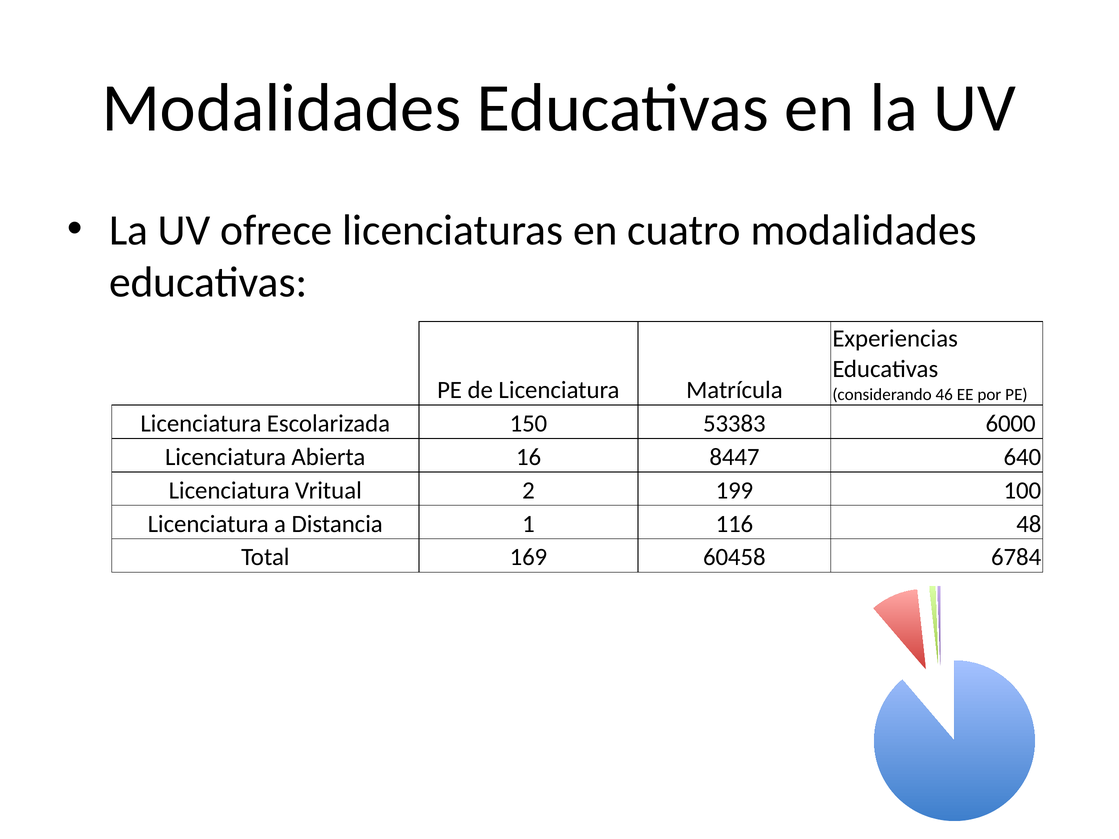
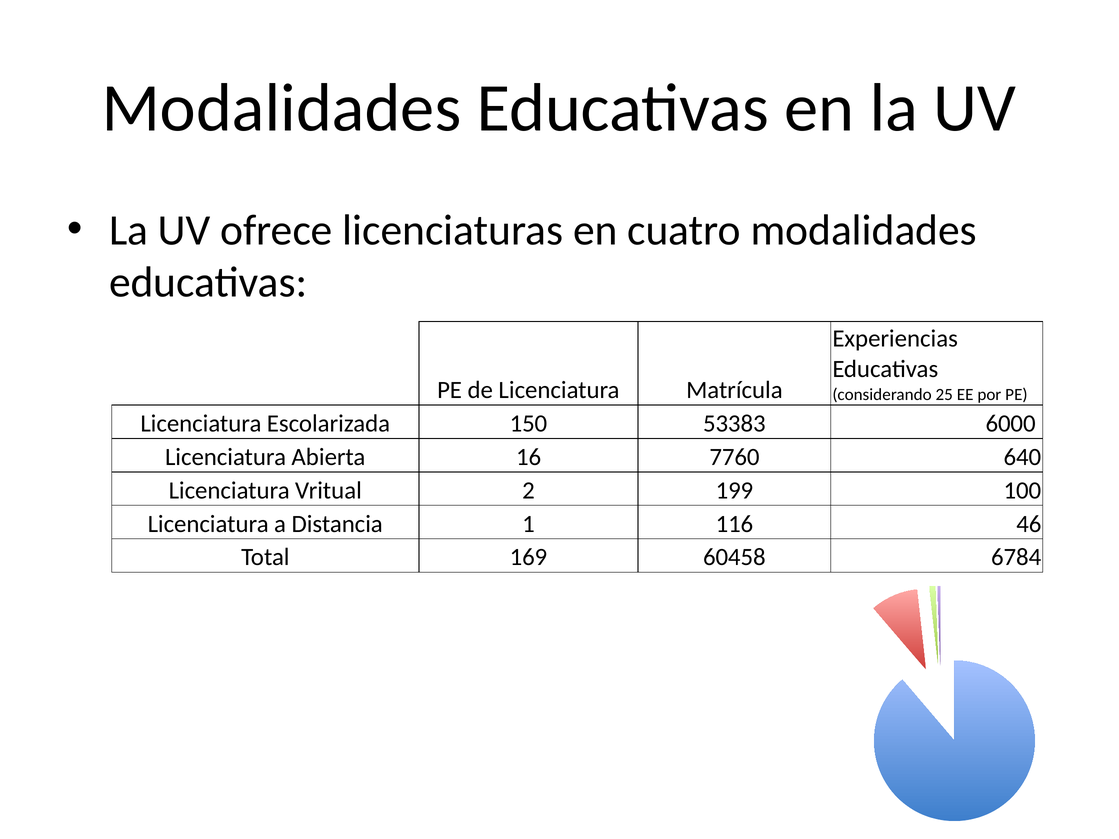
46: 46 -> 25 (944, 395)
8447: 8447 -> 7760 (734, 457)
48: 48 -> 46 (1029, 524)
